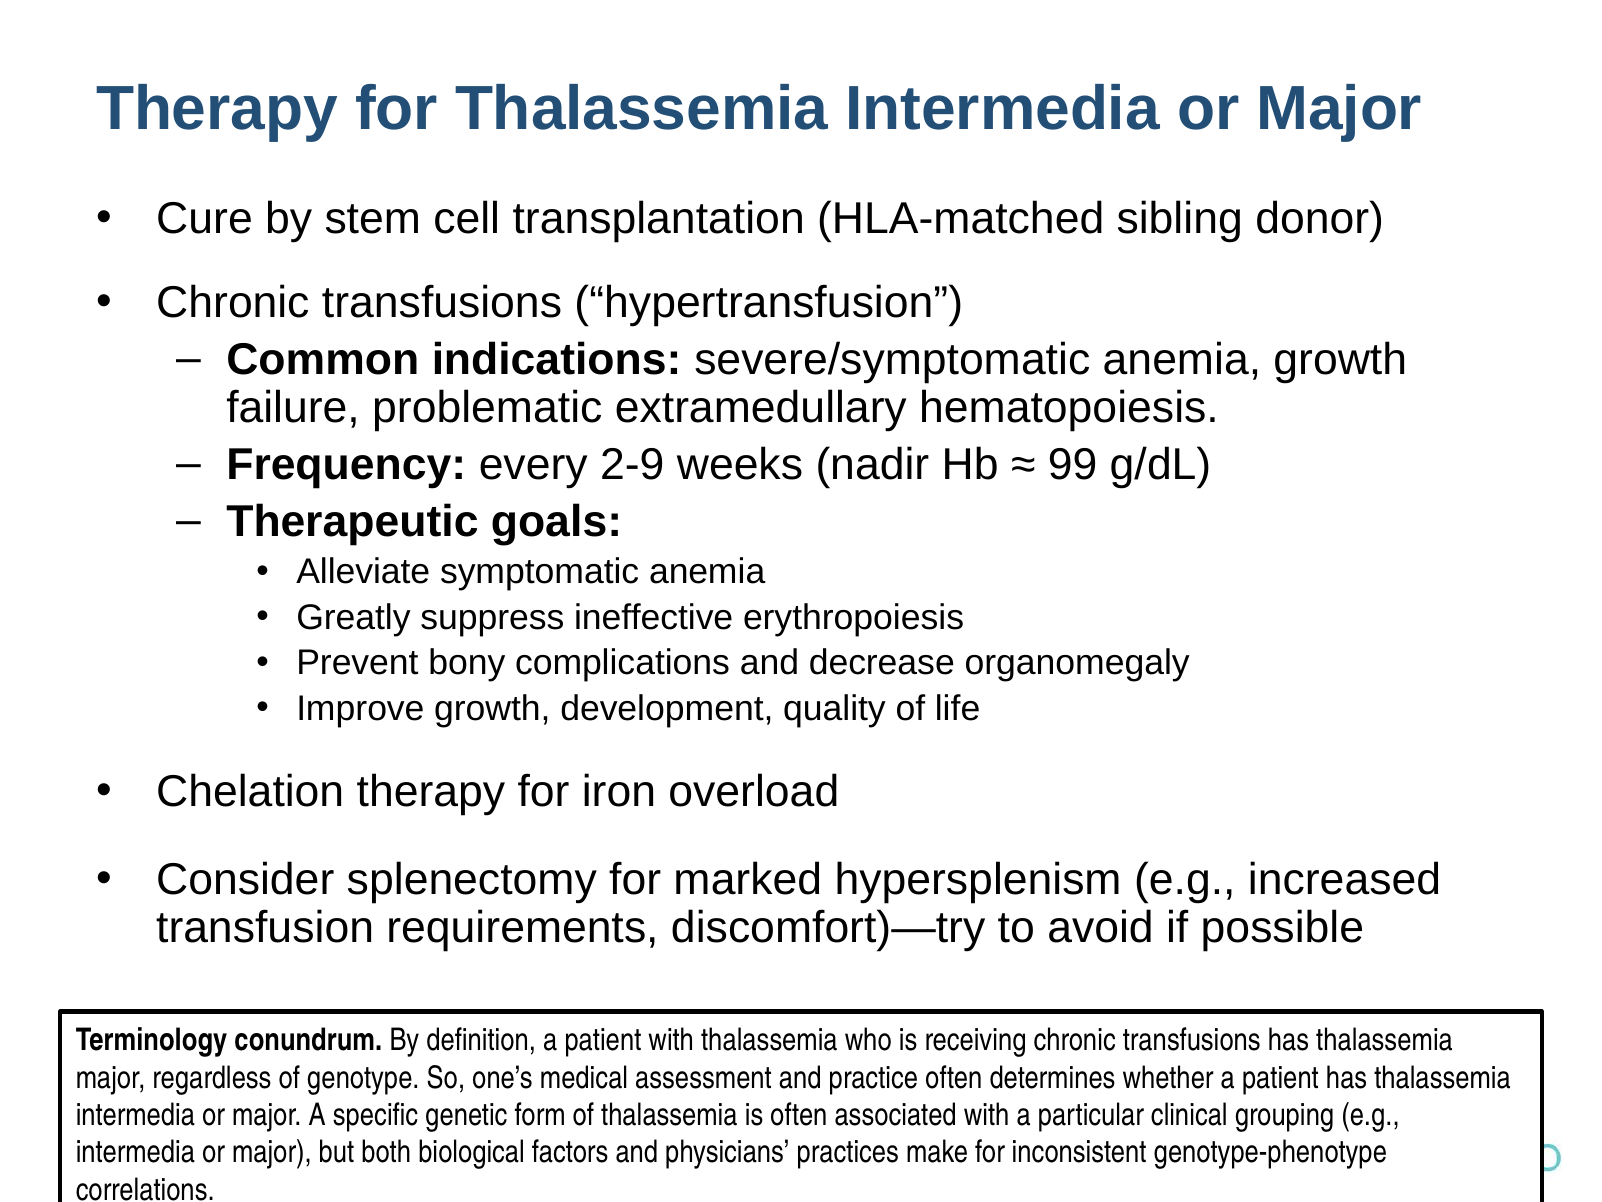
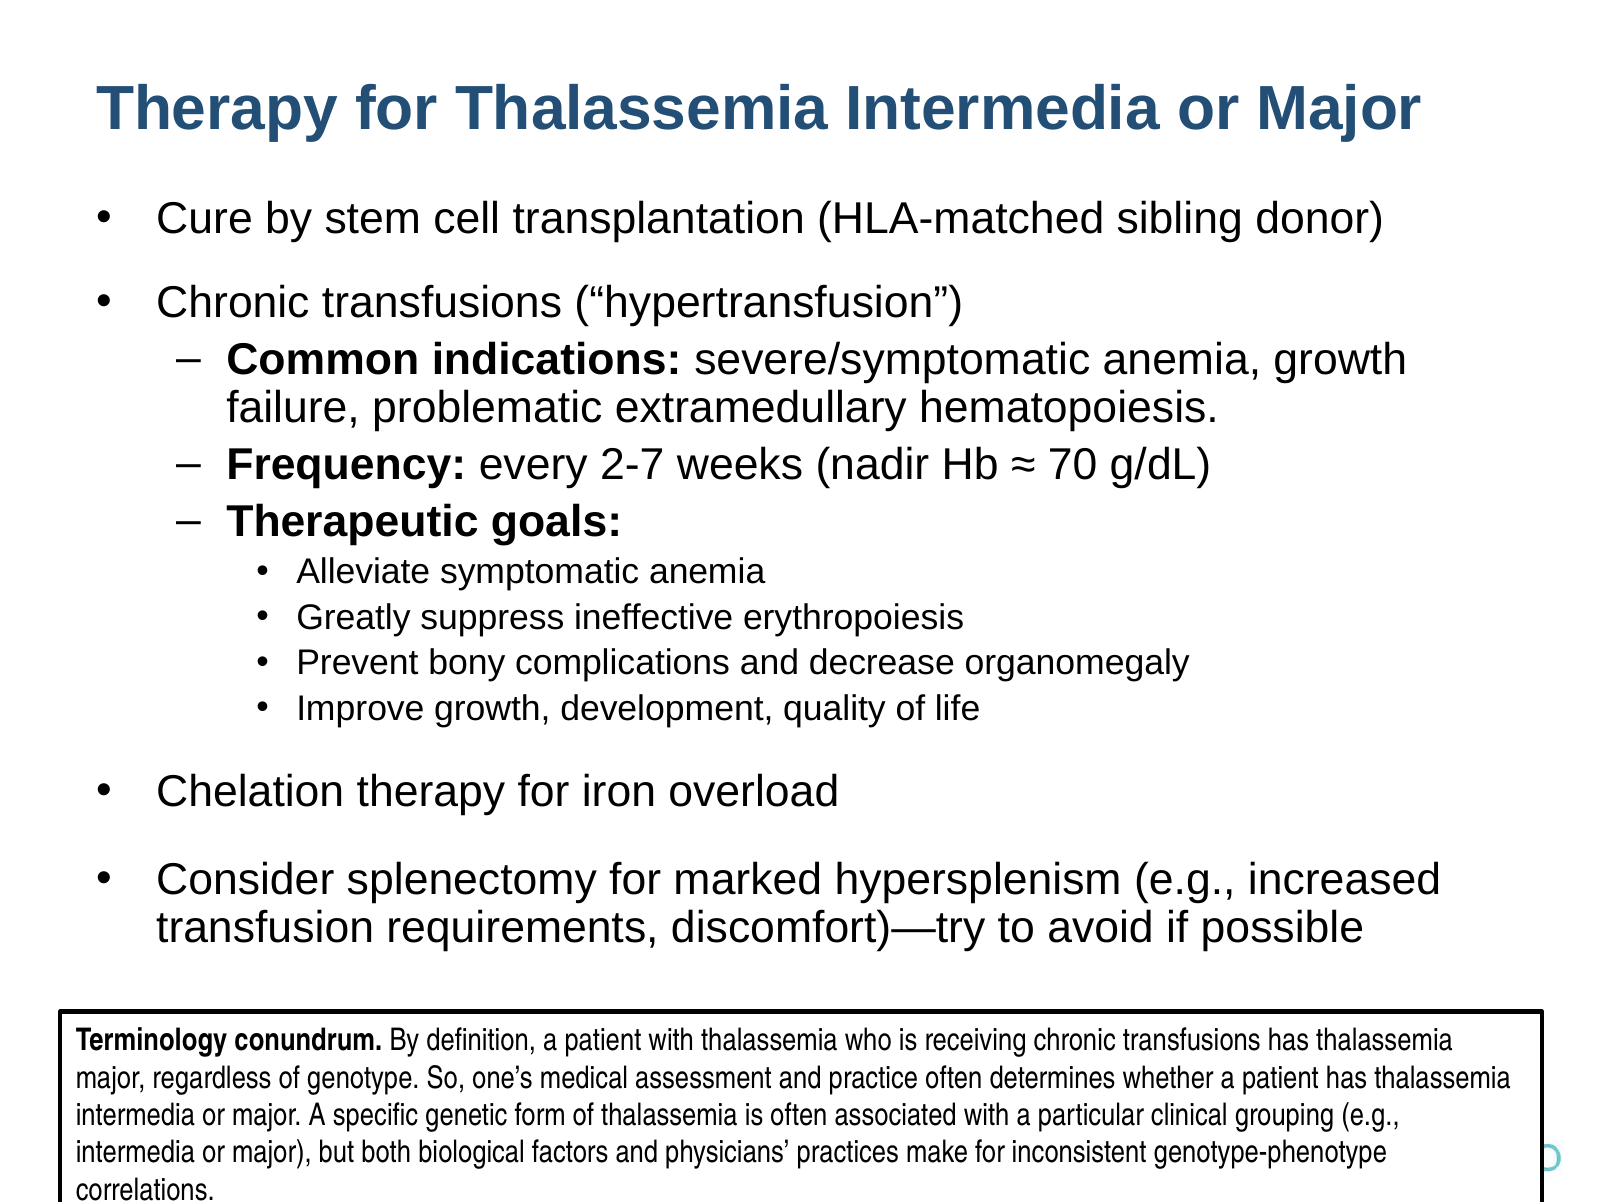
2-9: 2-9 -> 2-7 (632, 464)
99: 99 -> 70 (1073, 464)
